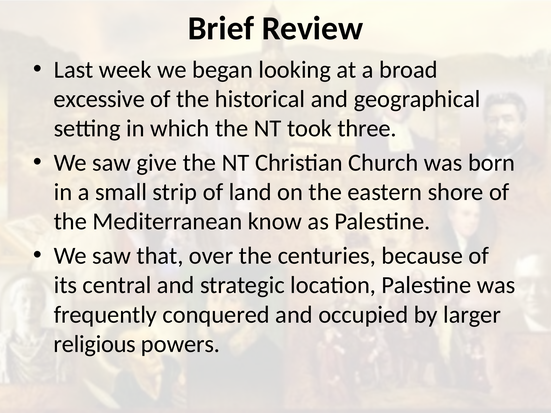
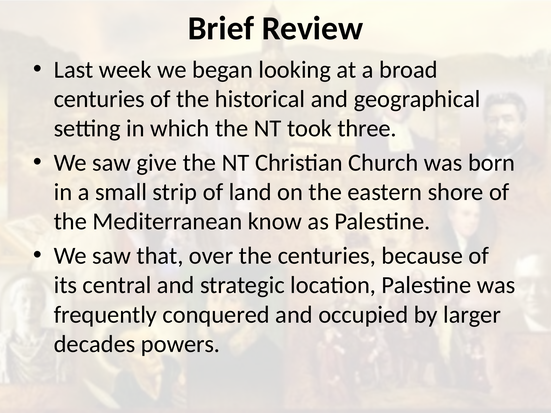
excessive: excessive -> centuries (99, 99)
religious: religious -> decades (95, 344)
